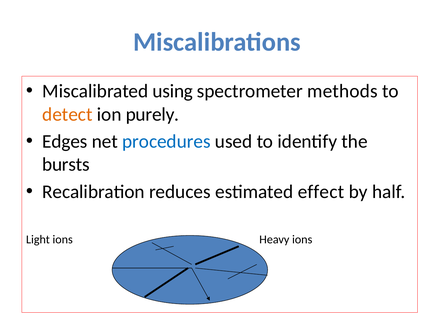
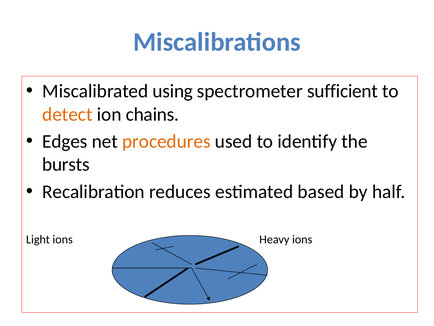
methods: methods -> sufficient (343, 91)
purely: purely -> chains (152, 114)
procedures colour: blue -> orange (166, 141)
effect: effect -> based (321, 191)
